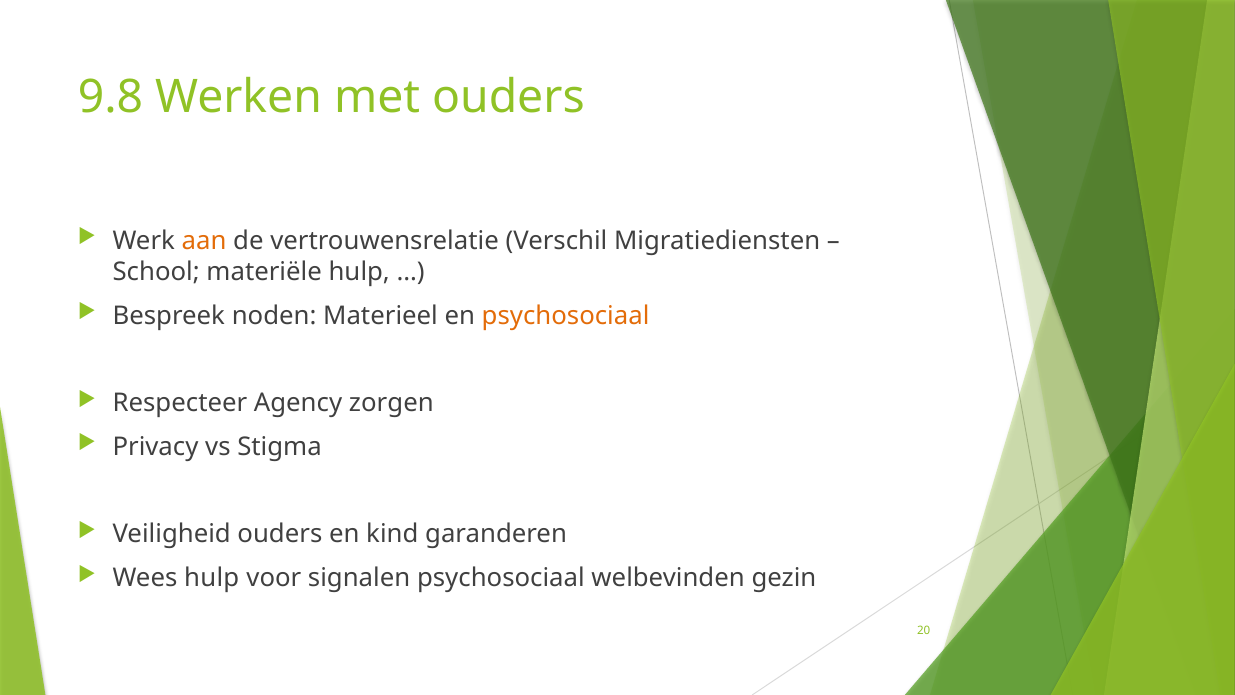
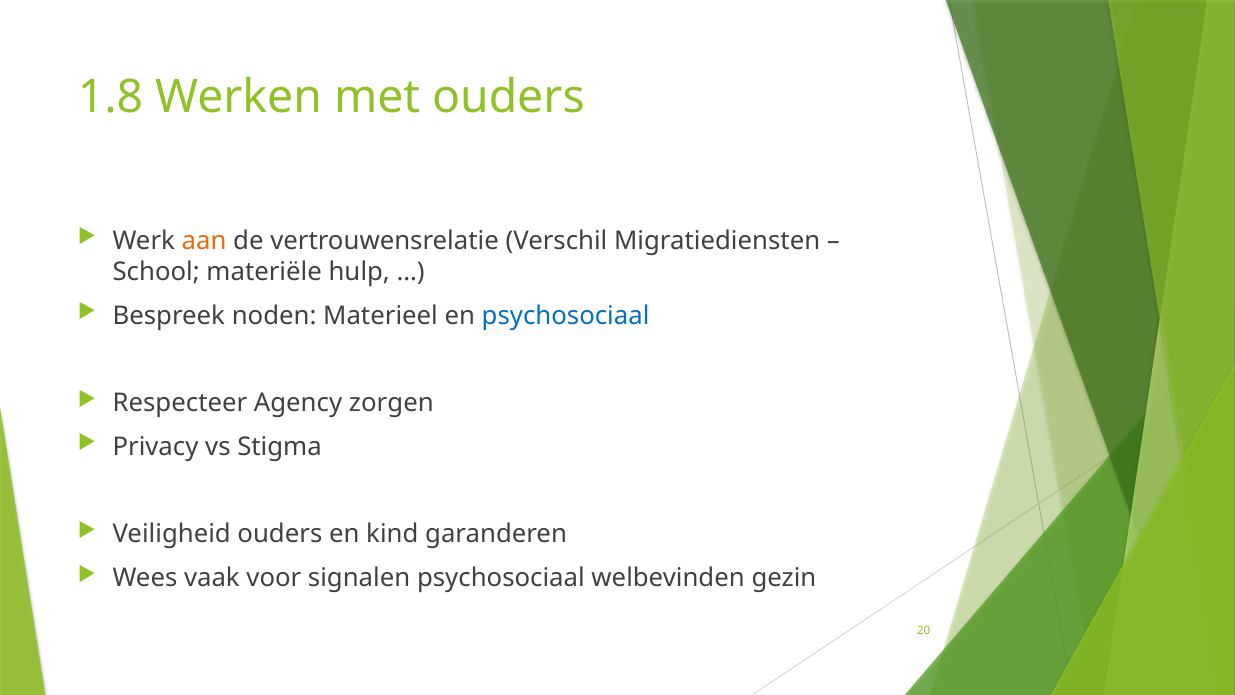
9.8: 9.8 -> 1.8 (111, 97)
psychosociaal colour: orange -> blue (566, 315)
Wees hulp: hulp -> vaak (212, 578)
